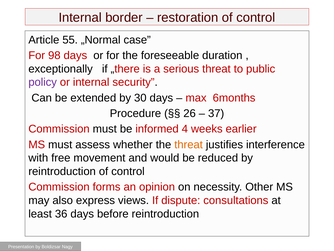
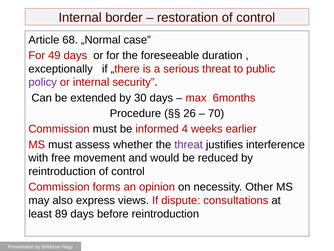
55: 55 -> 68 (70, 40)
98: 98 -> 49 (54, 55)
37: 37 -> 70 (216, 113)
threat colour: orange -> purple (189, 144)
36: 36 -> 89 (61, 213)
